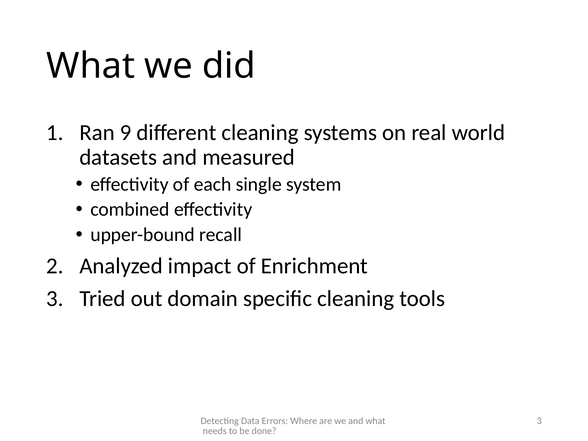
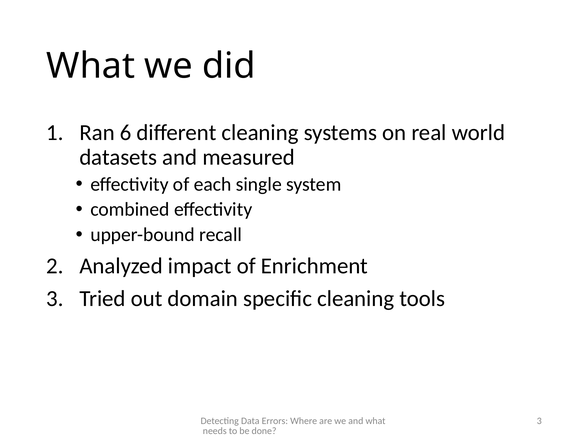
9: 9 -> 6 (126, 133)
